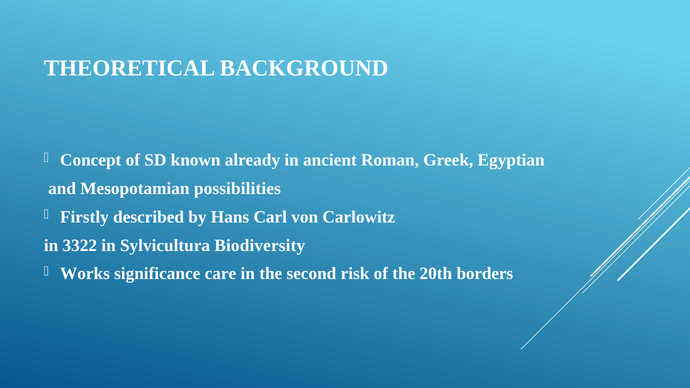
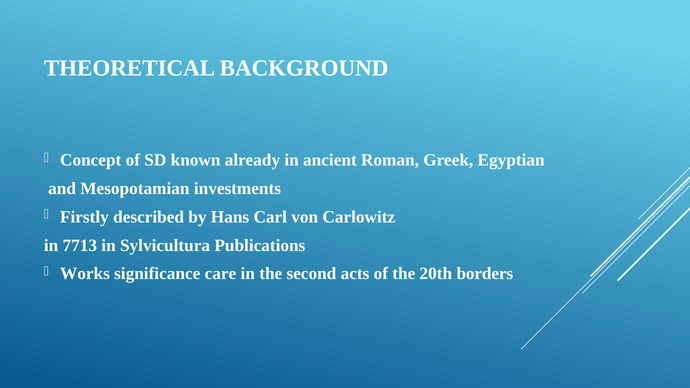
possibilities: possibilities -> investments (237, 188)
3322: 3322 -> 7713 (80, 245)
Biodiversity: Biodiversity -> Publications (260, 245)
risk: risk -> acts (355, 274)
